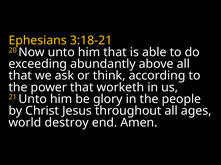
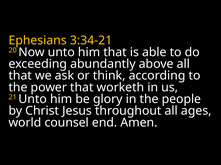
3:18-21: 3:18-21 -> 3:34-21 (91, 41)
destroy: destroy -> counsel (67, 123)
